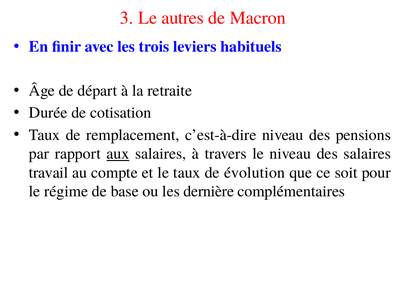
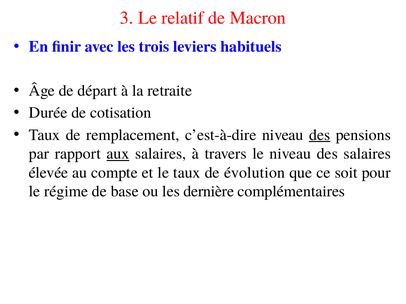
autres: autres -> relatif (183, 18)
des underline: none -> present (320, 135)
travail: travail -> élevée (48, 173)
